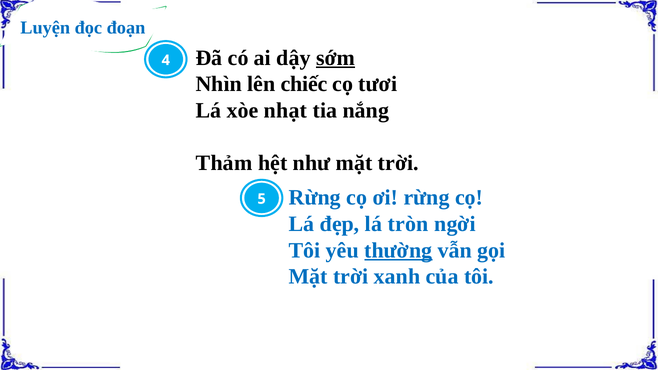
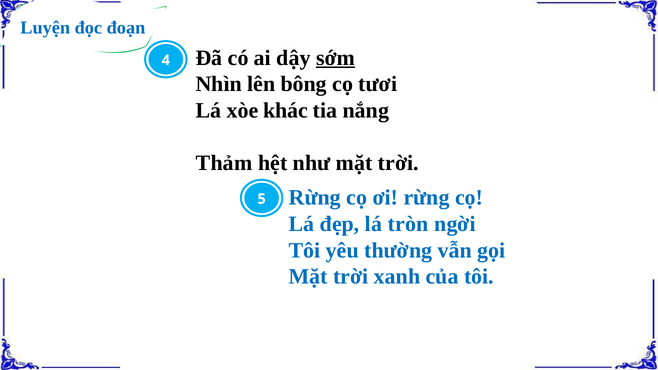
chiếc: chiếc -> bông (304, 84)
nhạt: nhạt -> khác (286, 111)
thường underline: present -> none (398, 250)
